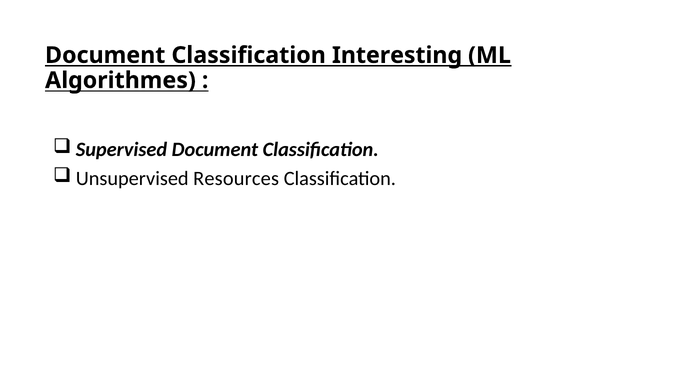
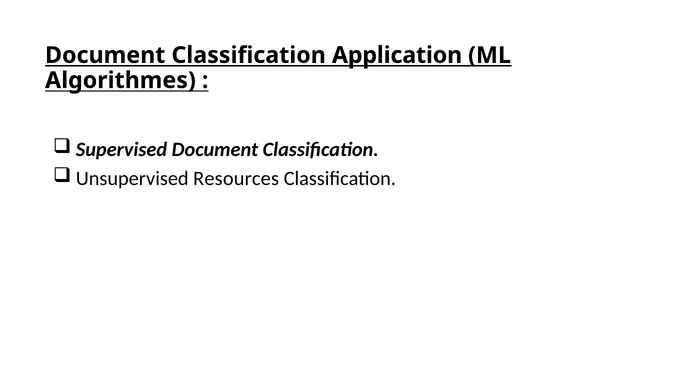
Interesting: Interesting -> Application (397, 55)
